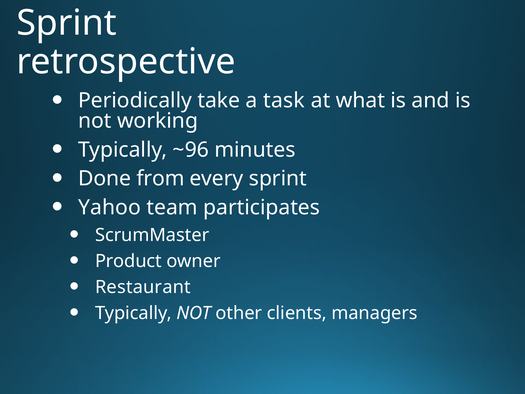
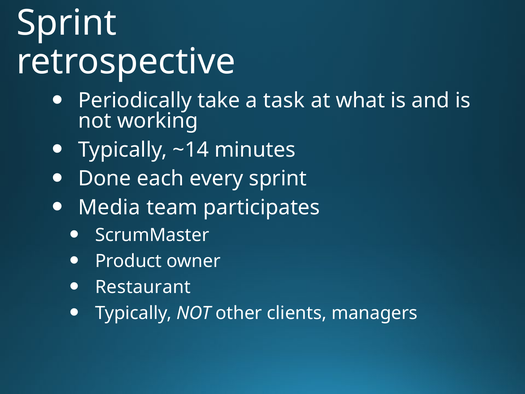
~96: ~96 -> ~14 (191, 150)
from: from -> each (160, 179)
Yahoo: Yahoo -> Media (109, 207)
